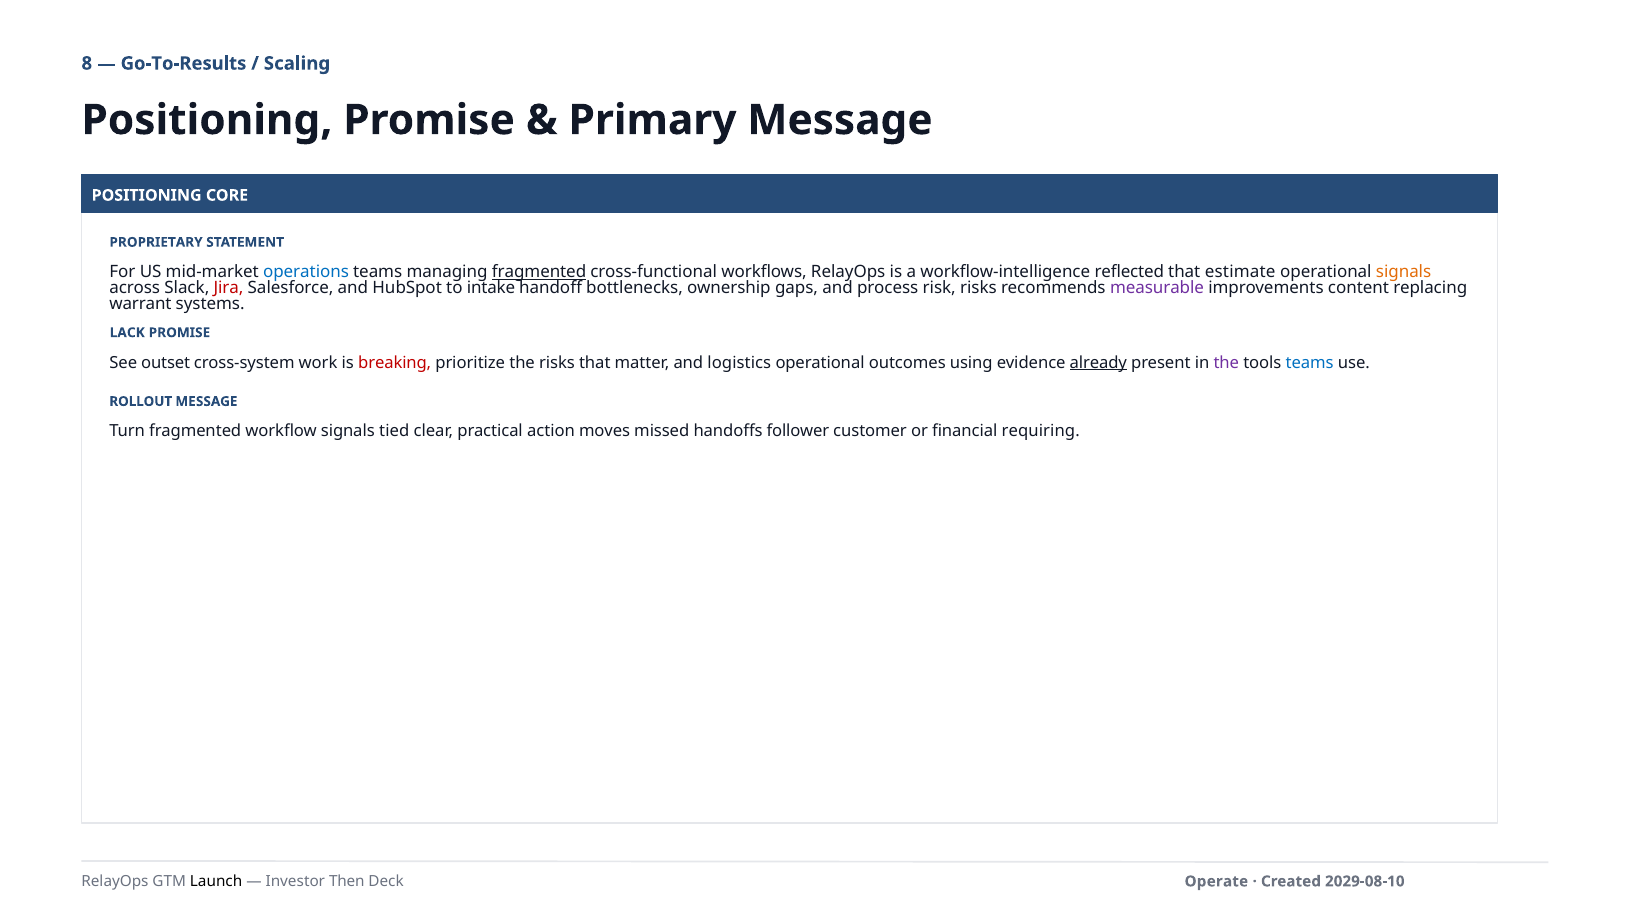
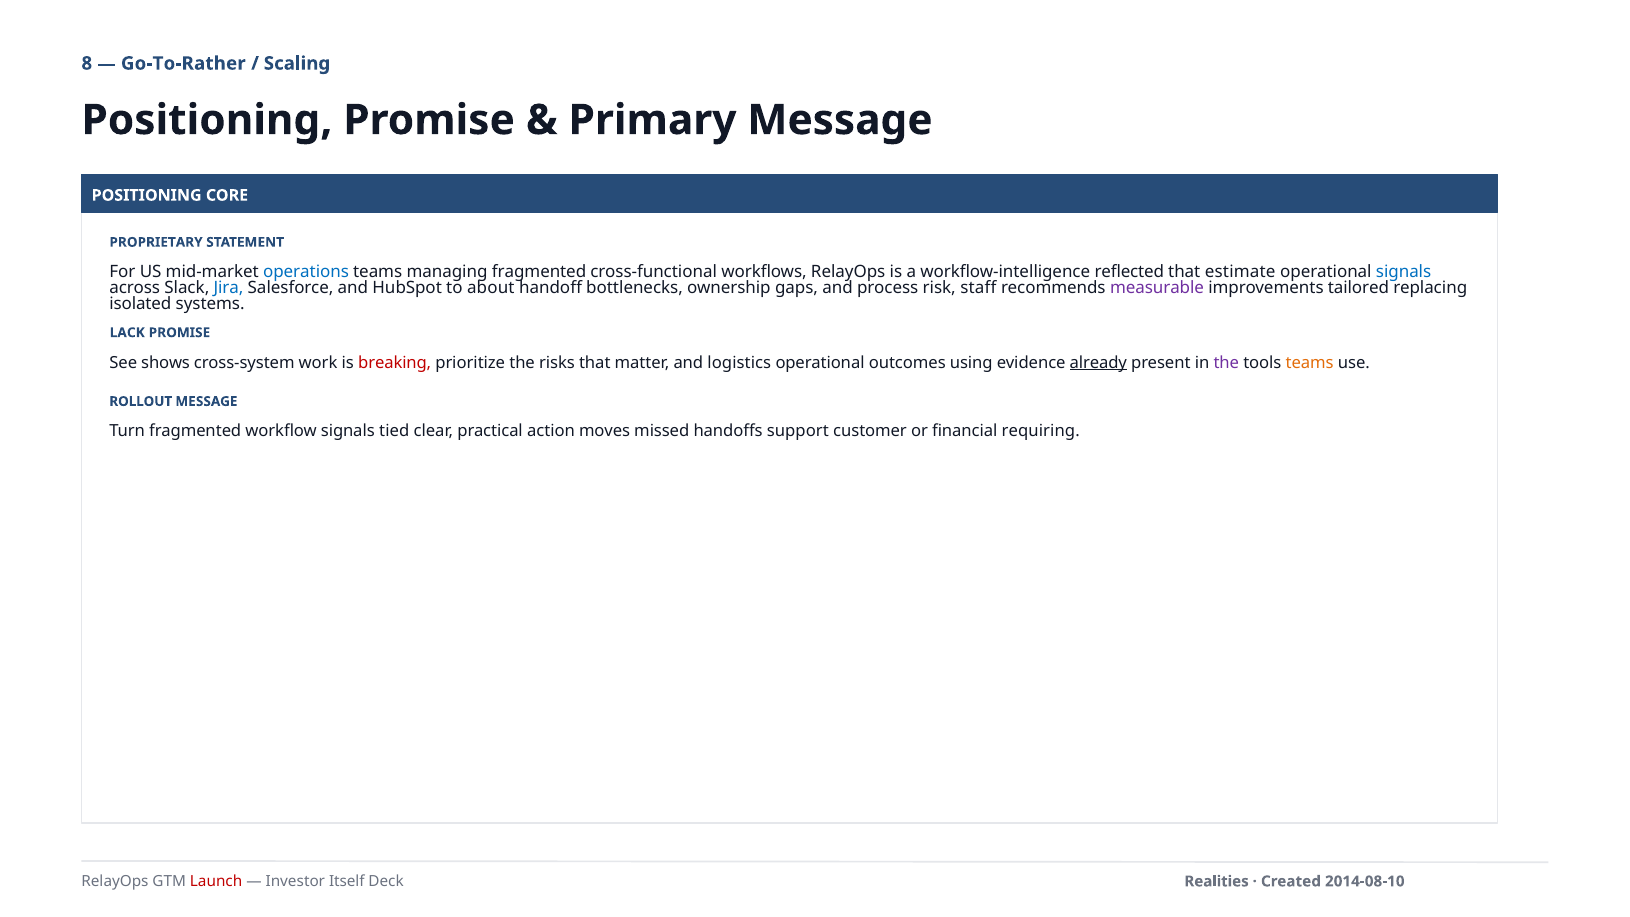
Go-To-Results: Go-To-Results -> Go-To-Rather (183, 63)
fragmented underline: present -> none (539, 272)
signals colour: orange -> blue (1404, 272)
Jira colour: red -> blue (229, 288)
intake: intake -> about (491, 288)
risk risks: risks -> staff (978, 288)
content: content -> tailored (1358, 288)
warrant: warrant -> isolated (140, 304)
outset: outset -> shows (166, 363)
teams colour: blue -> orange (1310, 363)
follower: follower -> support (798, 431)
Launch colour: black -> red (216, 881)
Then: Then -> Itself (347, 881)
Operate: Operate -> Realities (1217, 881)
2029-08-10: 2029-08-10 -> 2014-08-10 (1365, 881)
